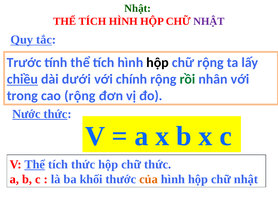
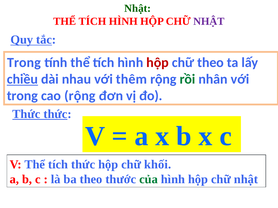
Trước: Trước -> Trong (24, 63)
hộp colour: black -> red (158, 63)
chữ rộng: rộng -> theo (211, 63)
dưới: dưới -> nhau (76, 79)
chính: chính -> thêm (131, 79)
Nước: Nước -> Thức (26, 114)
Thể underline: present -> none (35, 165)
chữ thức: thức -> khối (158, 165)
ba khối: khối -> theo (91, 180)
của colour: orange -> green (149, 180)
